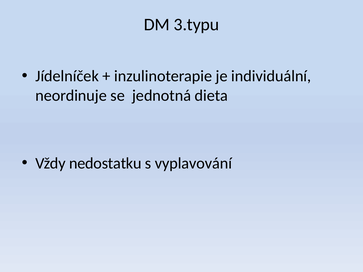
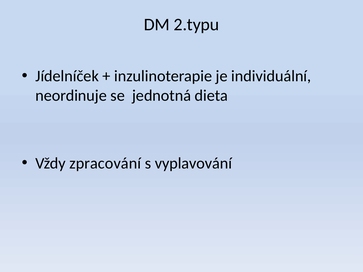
3.typu: 3.typu -> 2.typu (196, 25)
nedostatku: nedostatku -> zpracování (105, 163)
